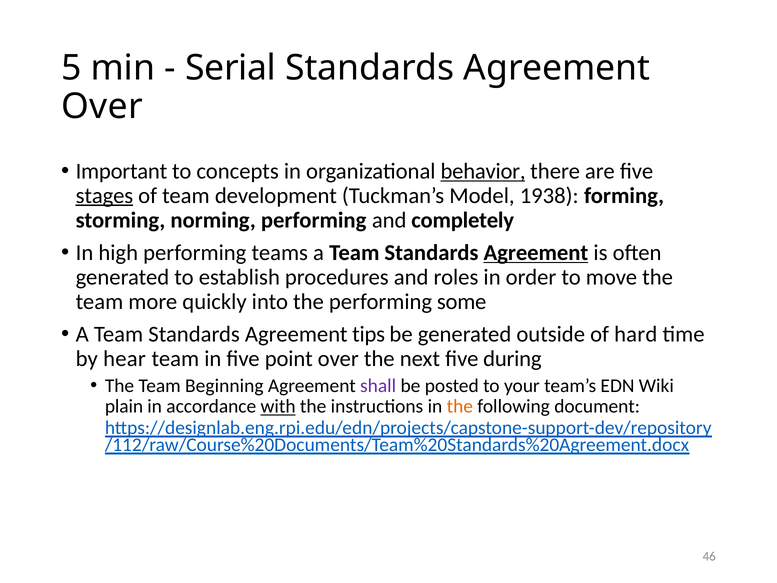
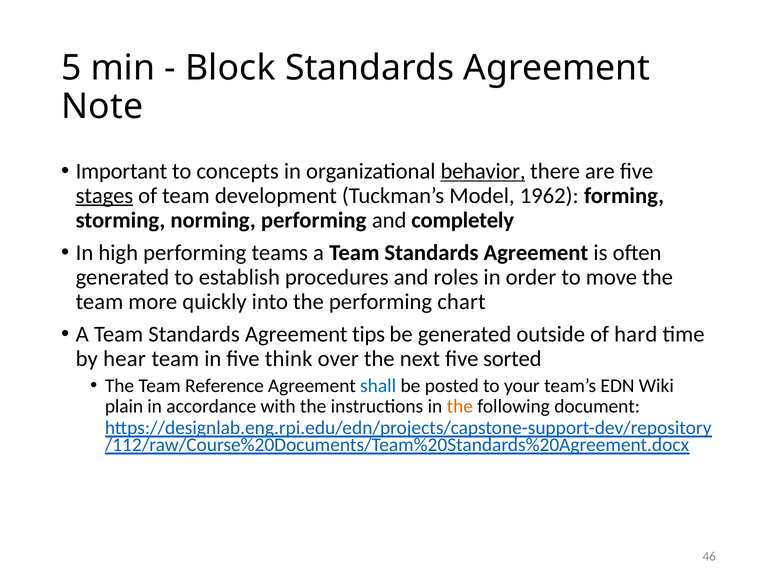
Serial: Serial -> Block (230, 68)
Over: Over -> Note (102, 106)
1938: 1938 -> 1962 (549, 196)
Agreement underline: present -> none (536, 253)
some: some -> chart (461, 302)
point: point -> think (289, 359)
during: during -> sorted (512, 359)
Beginning: Beginning -> Reference (224, 385)
shall colour: purple -> blue (378, 385)
with underline: present -> none (278, 406)
